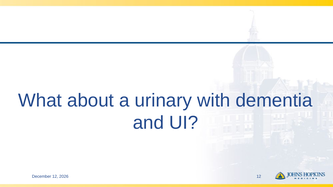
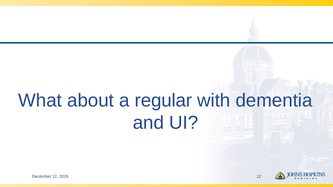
urinary: urinary -> regular (163, 101)
